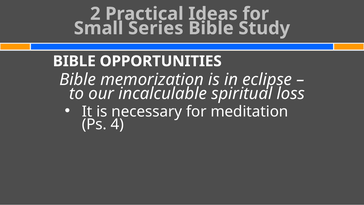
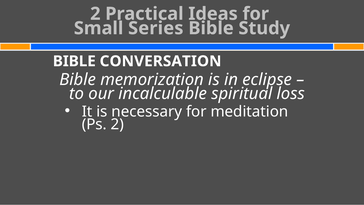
OPPORTUNITIES: OPPORTUNITIES -> CONVERSATION (161, 61)
Ps 4: 4 -> 2 (117, 124)
